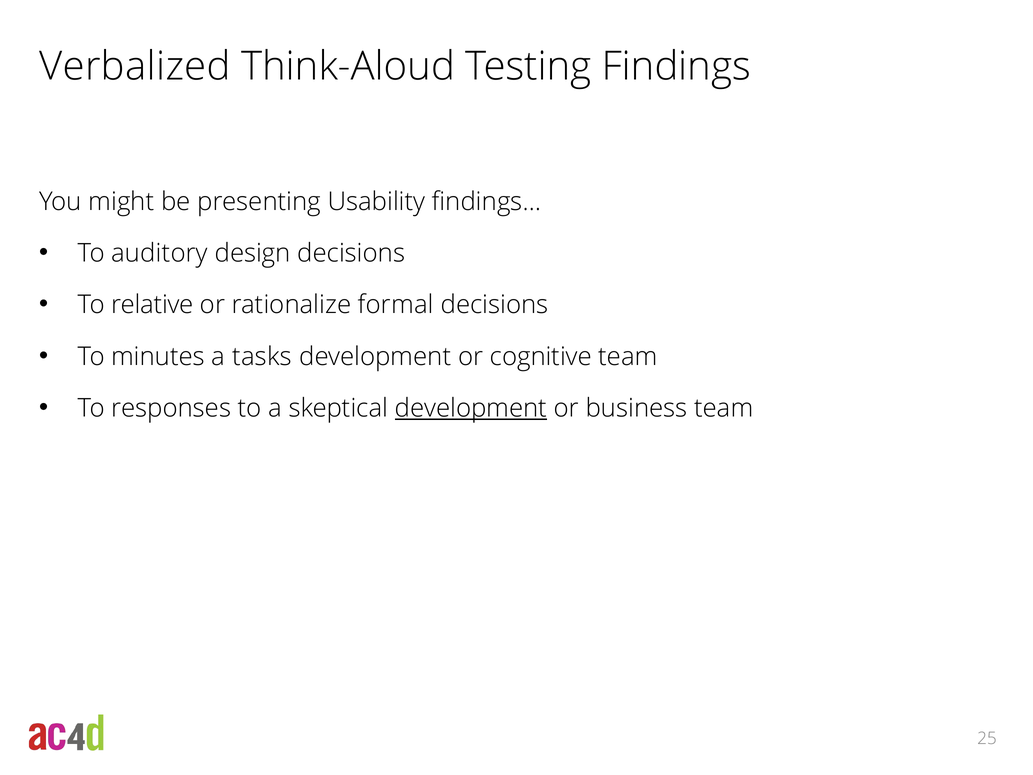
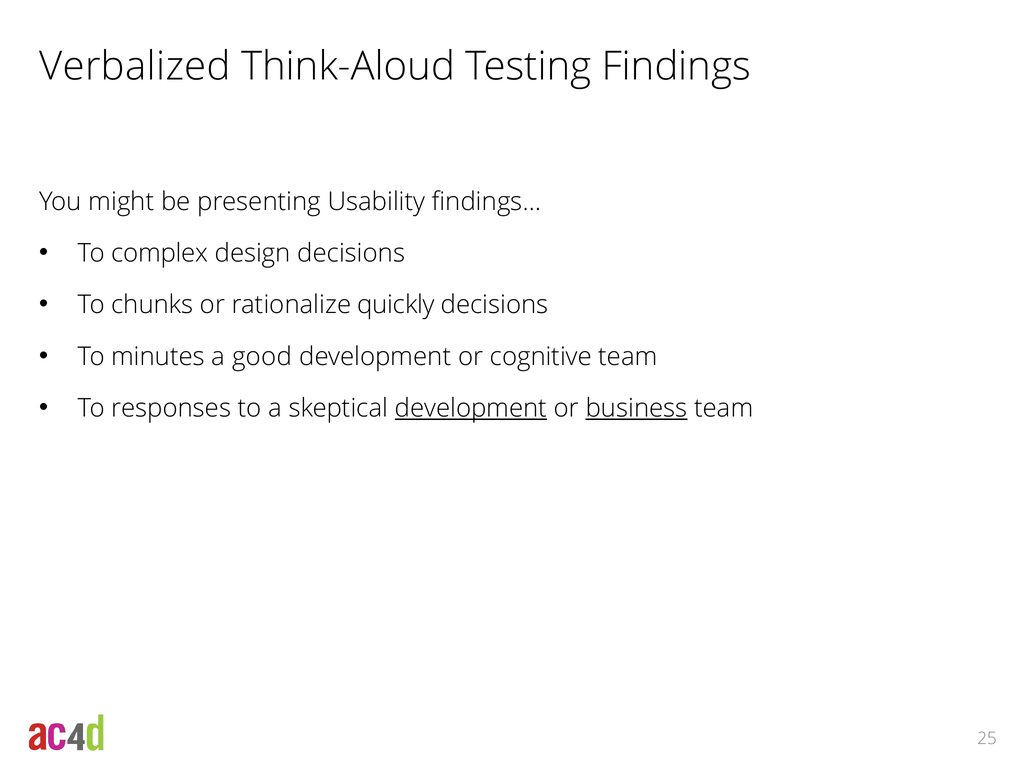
auditory: auditory -> complex (160, 253)
relative: relative -> chunks (152, 305)
formal: formal -> quickly (396, 305)
tasks: tasks -> good (262, 356)
business underline: none -> present (637, 408)
